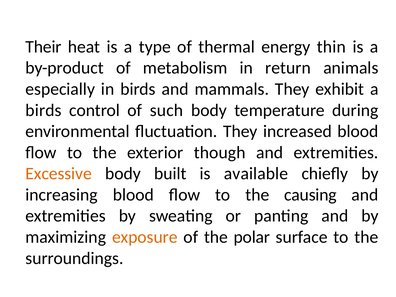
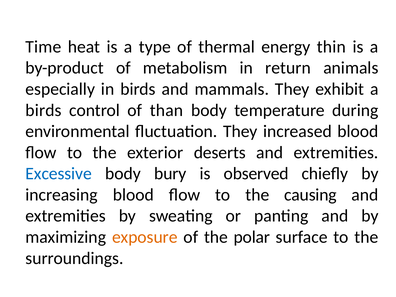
Their: Their -> Time (43, 47)
such: such -> than (167, 110)
though: though -> deserts (220, 152)
Excessive colour: orange -> blue (59, 174)
built: built -> bury (170, 174)
available: available -> observed (256, 174)
